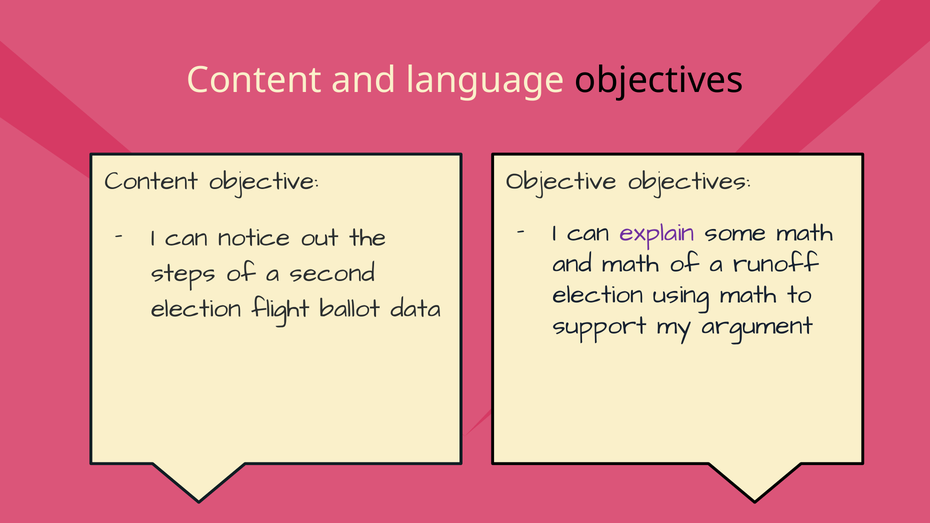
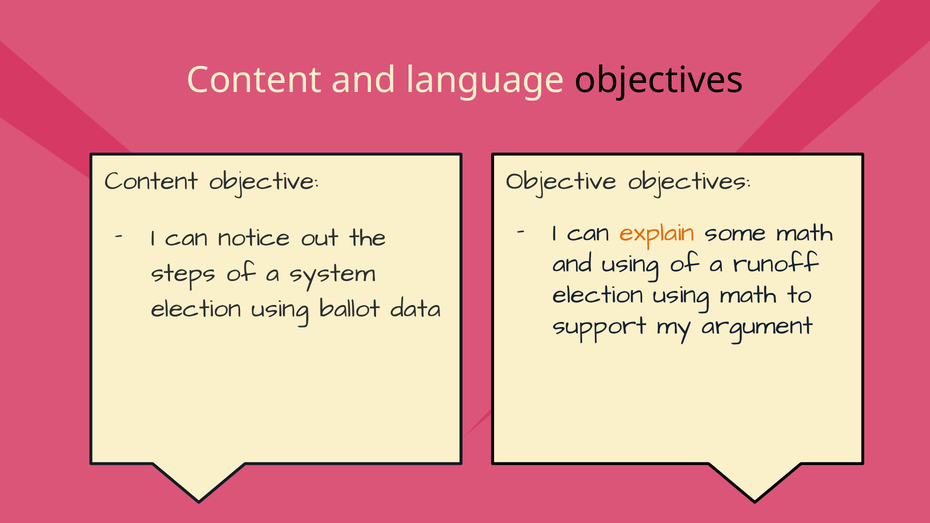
explain colour: purple -> orange (657, 232)
and math: math -> using (631, 263)
second: second -> system (333, 273)
flight: flight -> using (280, 308)
